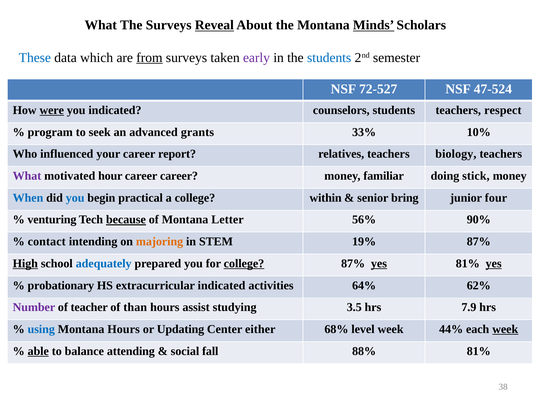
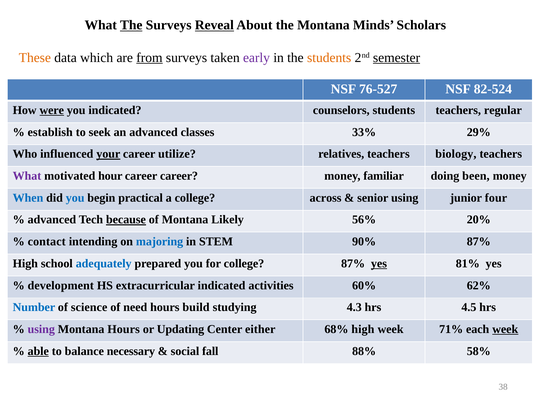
The underline: none -> present (131, 25)
Minds underline: present -> none (374, 25)
These colour: blue -> orange (35, 58)
students colour: blue -> orange (329, 58)
semester underline: none -> present (397, 58)
72-527: 72-527 -> 76-527 (378, 89)
47-524: 47-524 -> 82-524 (493, 89)
respect: respect -> regular (503, 110)
program: program -> establish (50, 132)
grants: grants -> classes (198, 132)
10%: 10% -> 29% (479, 132)
your underline: none -> present (108, 154)
report: report -> utilize (177, 154)
stick: stick -> been (476, 176)
within: within -> across (326, 198)
senior bring: bring -> using (405, 198)
venturing: venturing -> advanced (52, 220)
Letter: Letter -> Likely (228, 220)
90%: 90% -> 20% (479, 220)
majoring colour: orange -> blue (160, 242)
19%: 19% -> 90% (364, 242)
High underline: present -> none (25, 263)
college underline: present -> none (244, 263)
yes underline: present -> none (494, 263)
probationary: probationary -> development (61, 285)
64%: 64% -> 60% (364, 285)
Number colour: purple -> blue (34, 307)
teacher: teacher -> science (89, 307)
than: than -> need (135, 307)
assist: assist -> build (196, 307)
3.5: 3.5 -> 4.3 (354, 307)
7.9: 7.9 -> 4.5 (469, 307)
using colour: blue -> purple (41, 329)
68% level: level -> high (363, 329)
44%: 44% -> 71% (451, 329)
attending: attending -> necessary (131, 351)
88% 81%: 81% -> 58% (479, 351)
